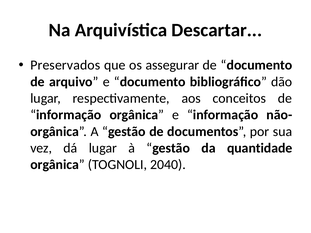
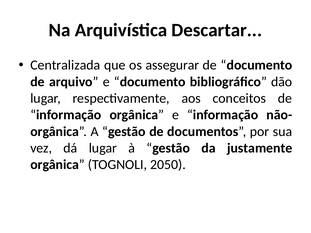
Preservados: Preservados -> Centralizada (65, 65)
quantidade: quantidade -> justamente (260, 148)
2040: 2040 -> 2050 (168, 165)
